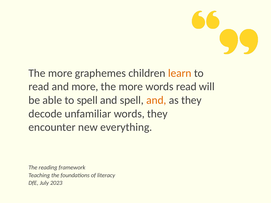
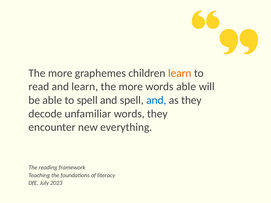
and more: more -> learn (85, 87)
words read: read -> able (186, 87)
and colour: orange -> blue (156, 100)
